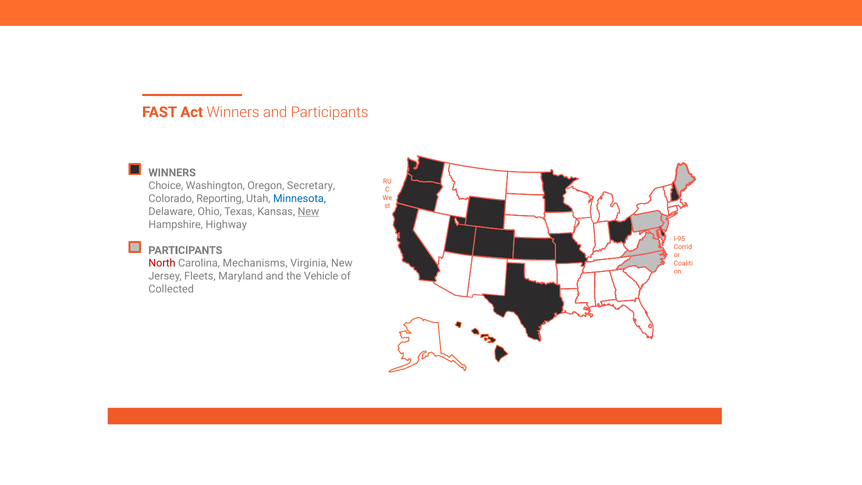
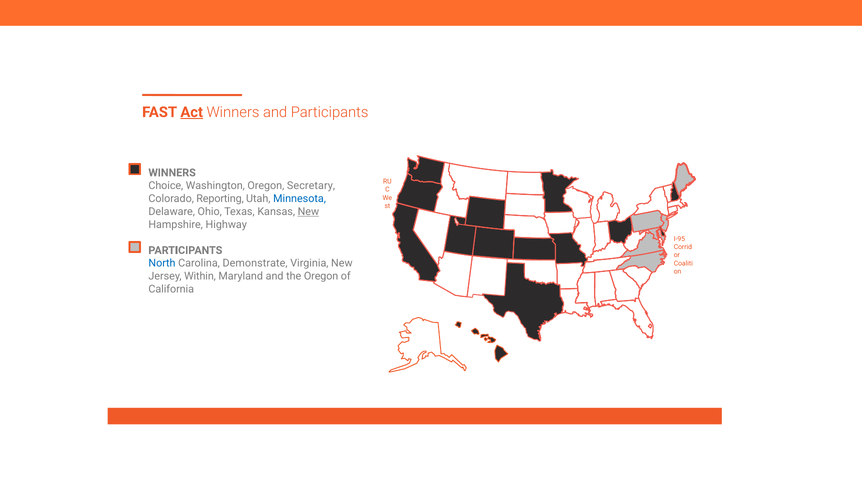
Act underline: none -> present (192, 112)
North colour: red -> blue (162, 263)
Mechanisms: Mechanisms -> Demonstrate (255, 263)
Fleets: Fleets -> Within (200, 276)
the Vehicle: Vehicle -> Oregon (321, 276)
Collected: Collected -> California (171, 289)
